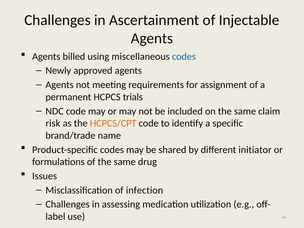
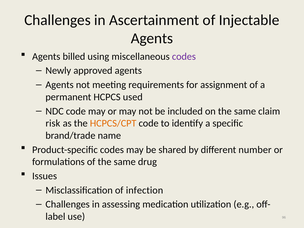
codes colour: blue -> purple (184, 56)
trials: trials -> used (133, 97)
initiator: initiator -> number (255, 150)
